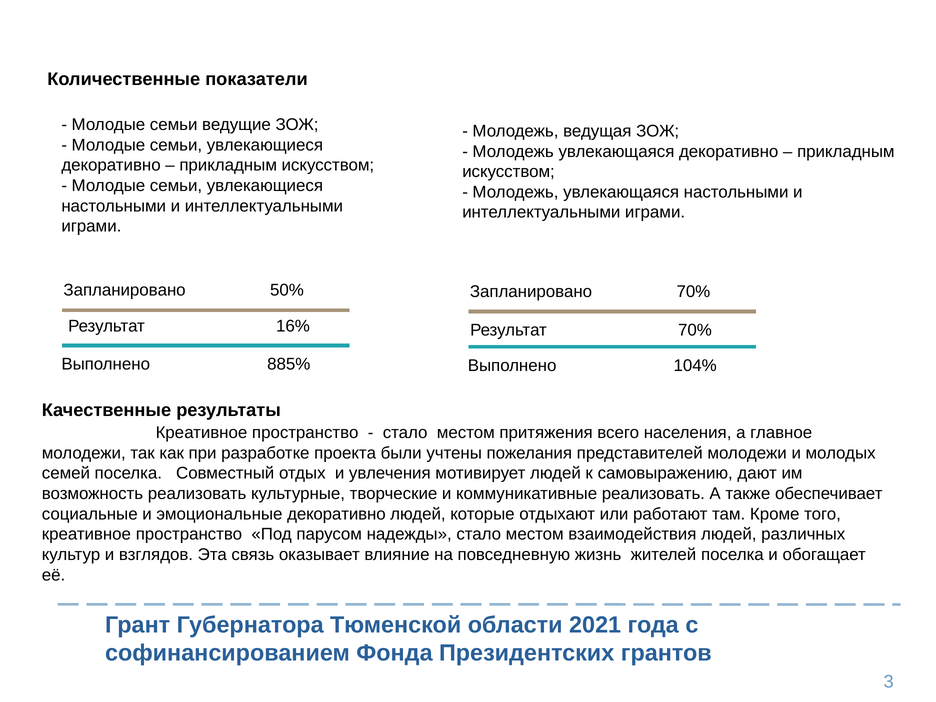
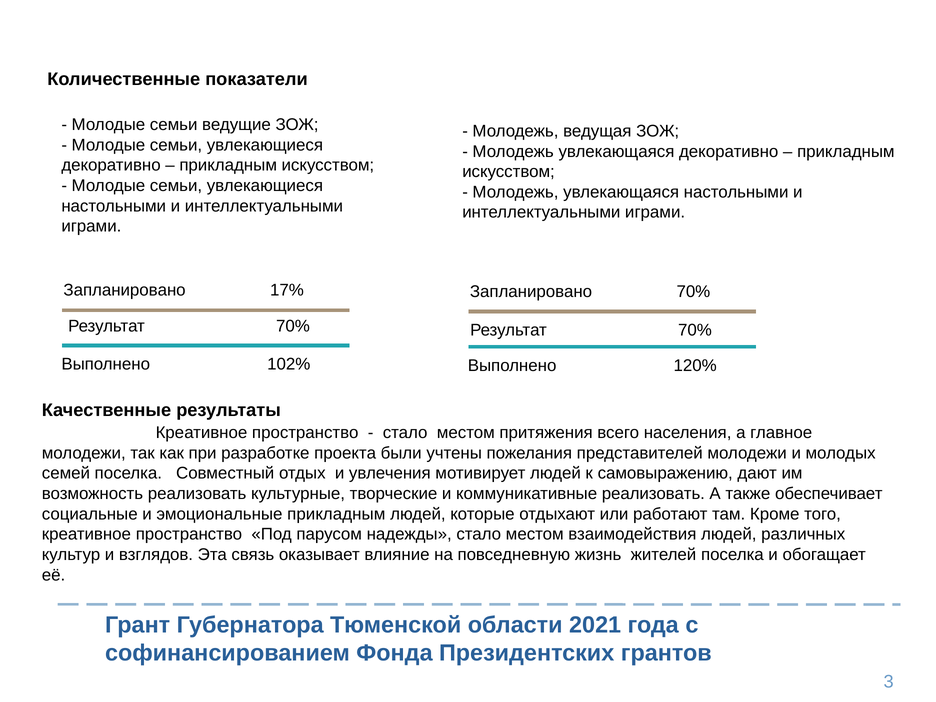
50%: 50% -> 17% (287, 290)
16%: 16% -> 70% (293, 326)
885%: 885% -> 102% (289, 364)
104%: 104% -> 120% (695, 366)
эмоциональные декоративно: декоративно -> прикладным (336, 514)
